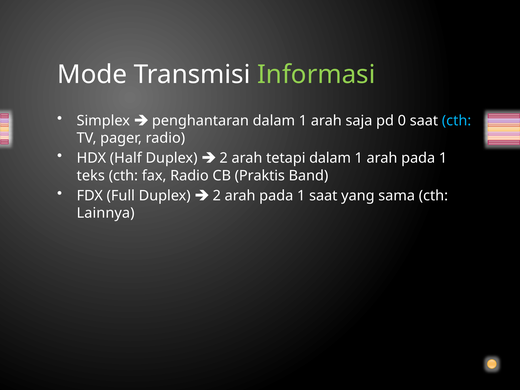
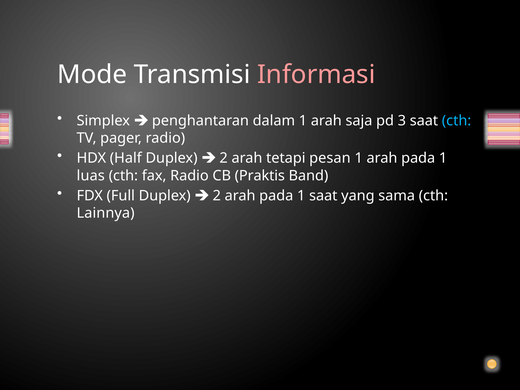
Informasi colour: light green -> pink (316, 75)
0: 0 -> 3 (402, 121)
tetapi dalam: dalam -> pesan (330, 158)
teks: teks -> luas (91, 176)
